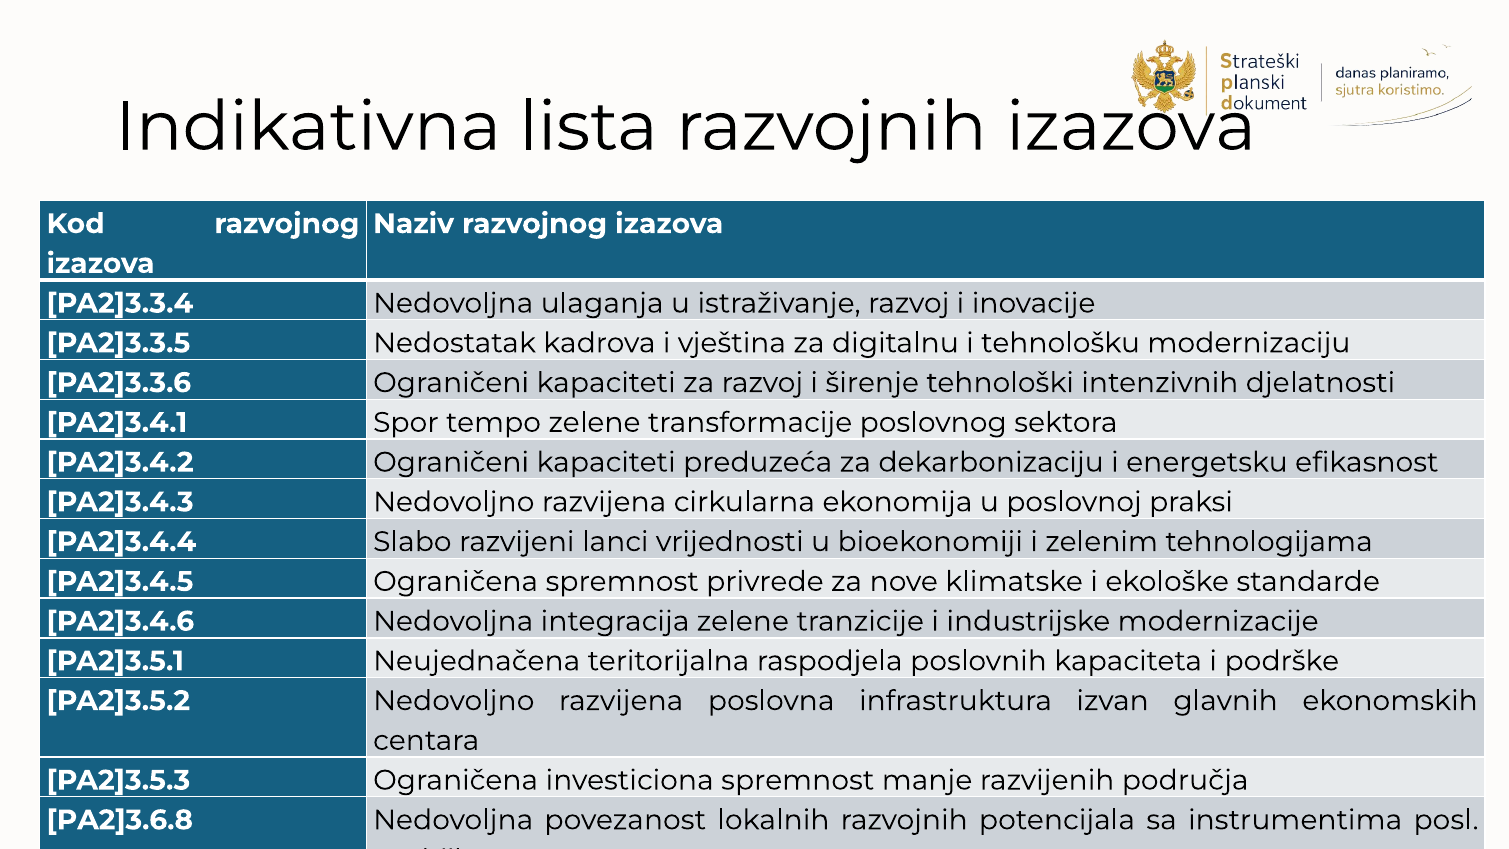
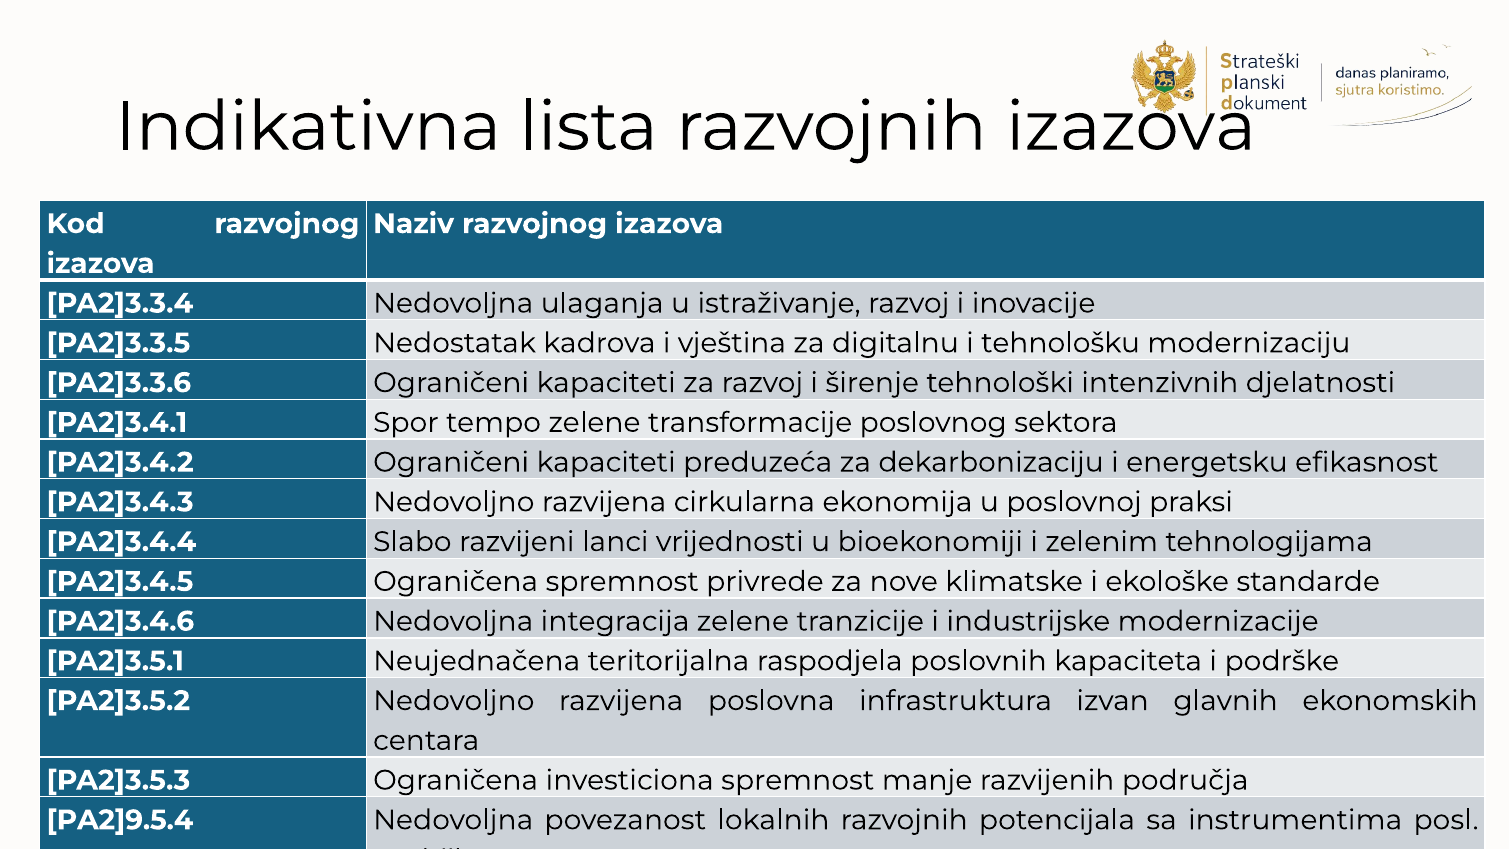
PA2]3.6.8: PA2]3.6.8 -> PA2]9.5.4 (120, 820)
